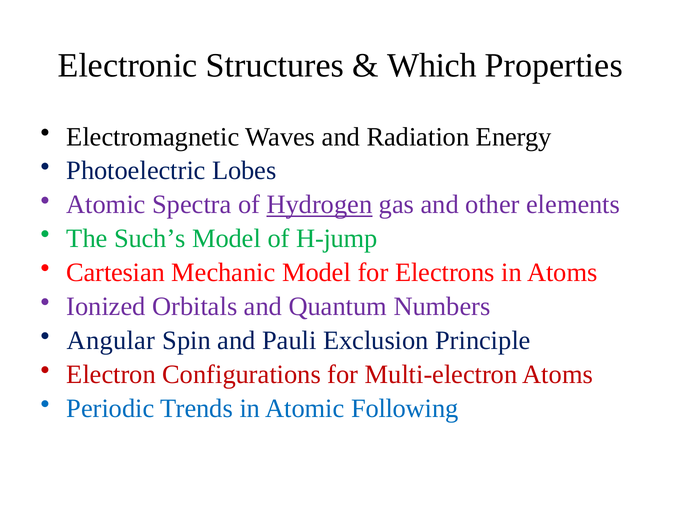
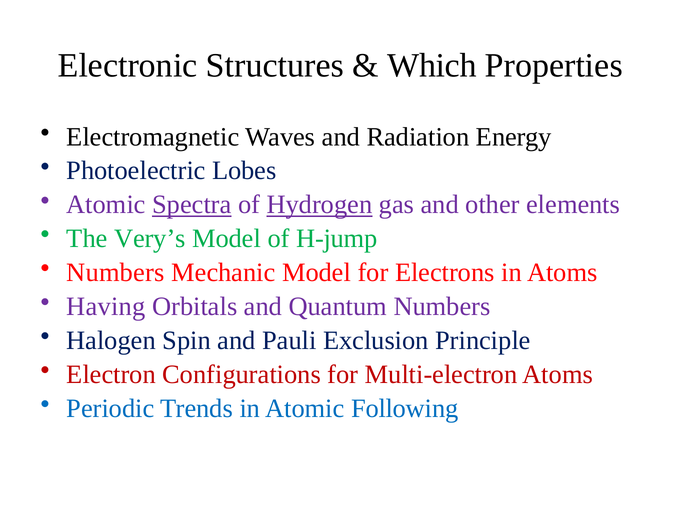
Spectra underline: none -> present (192, 205)
Such’s: Such’s -> Very’s (150, 238)
Cartesian: Cartesian -> Numbers (115, 272)
Ionized: Ionized -> Having (106, 306)
Angular: Angular -> Halogen (111, 340)
